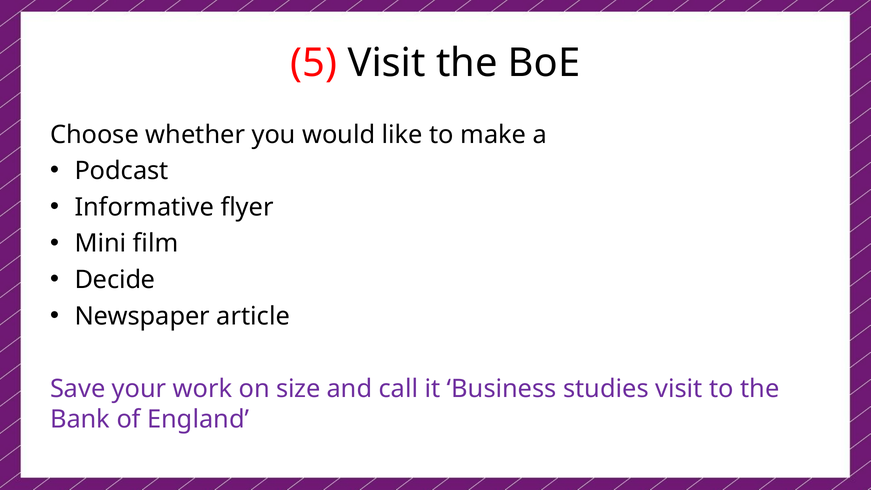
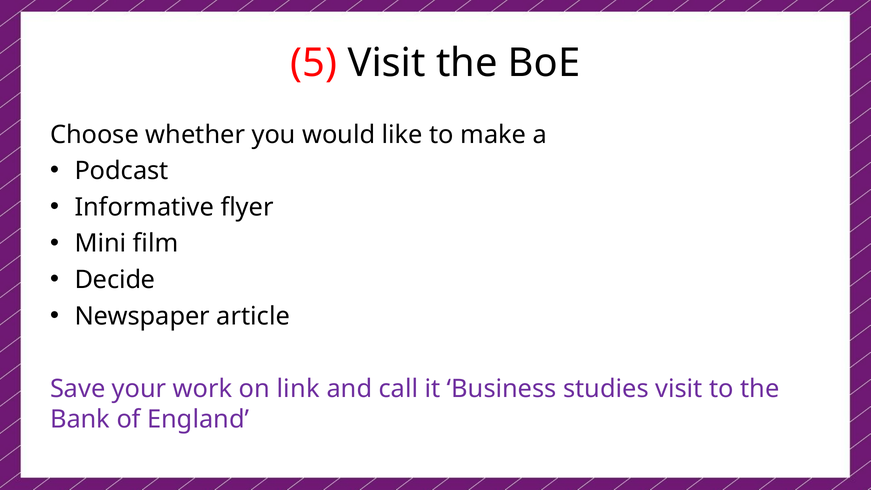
size: size -> link (298, 389)
